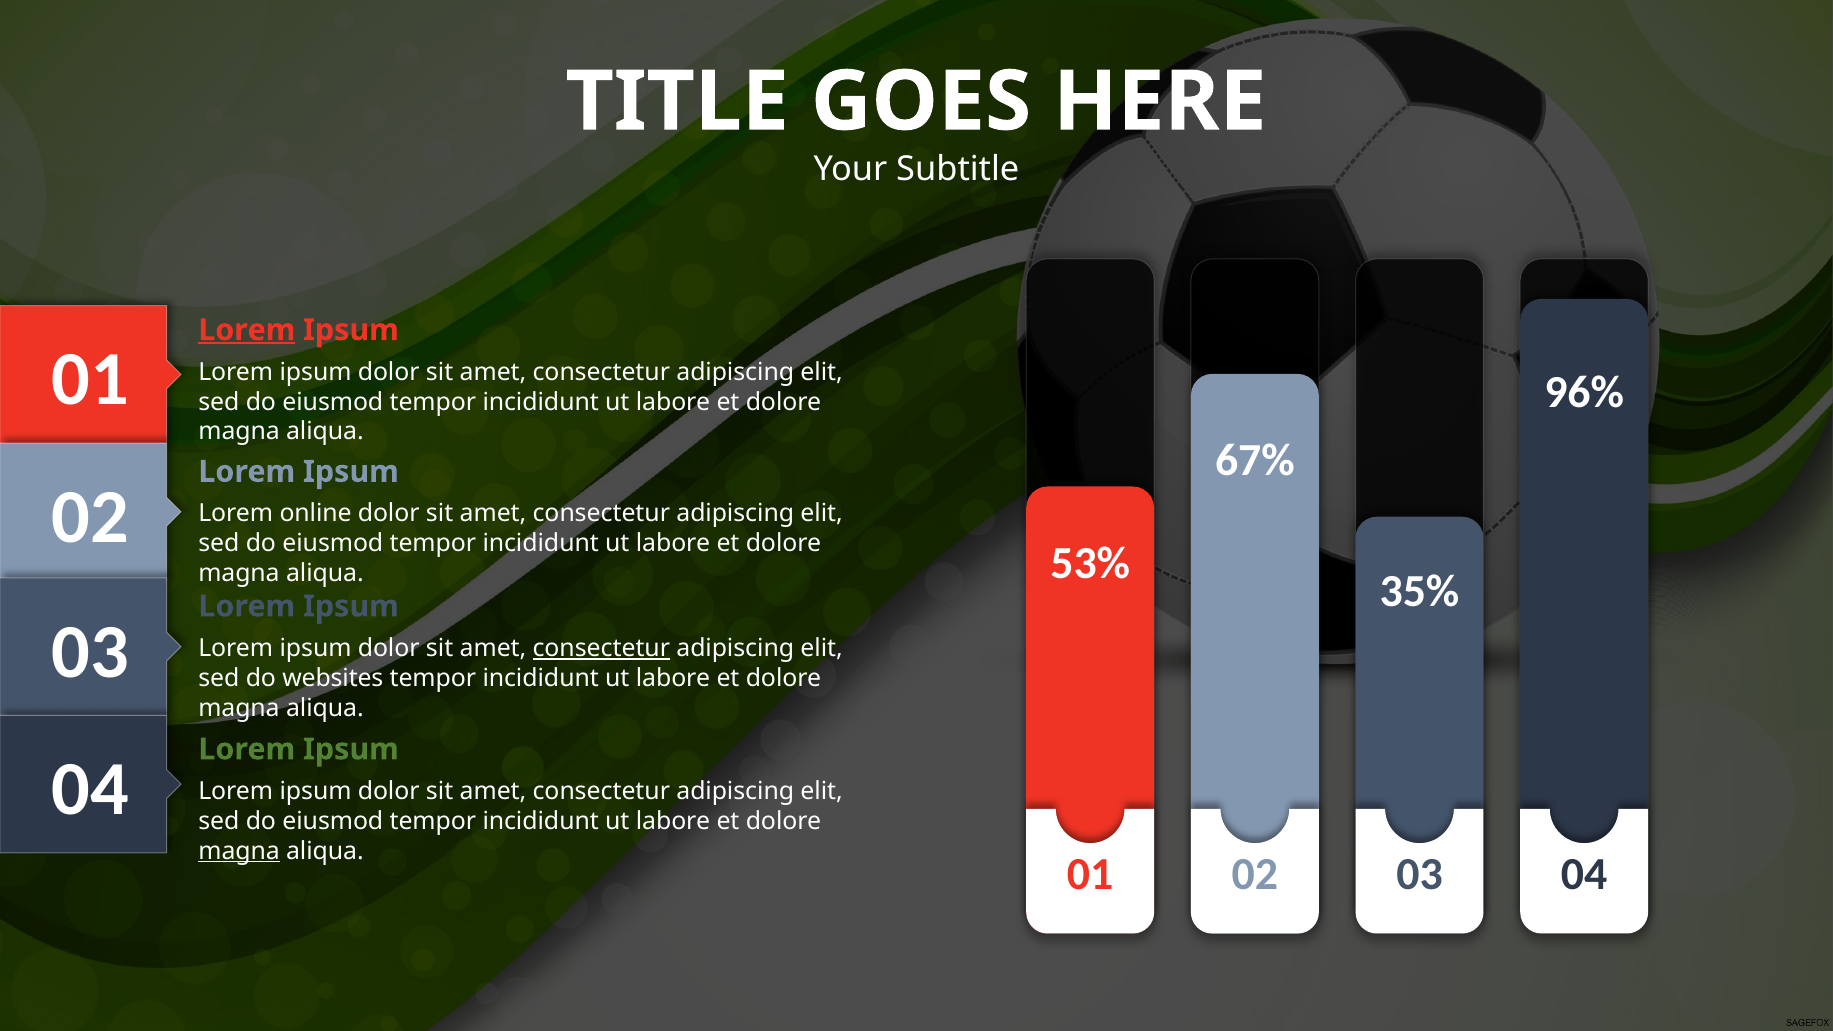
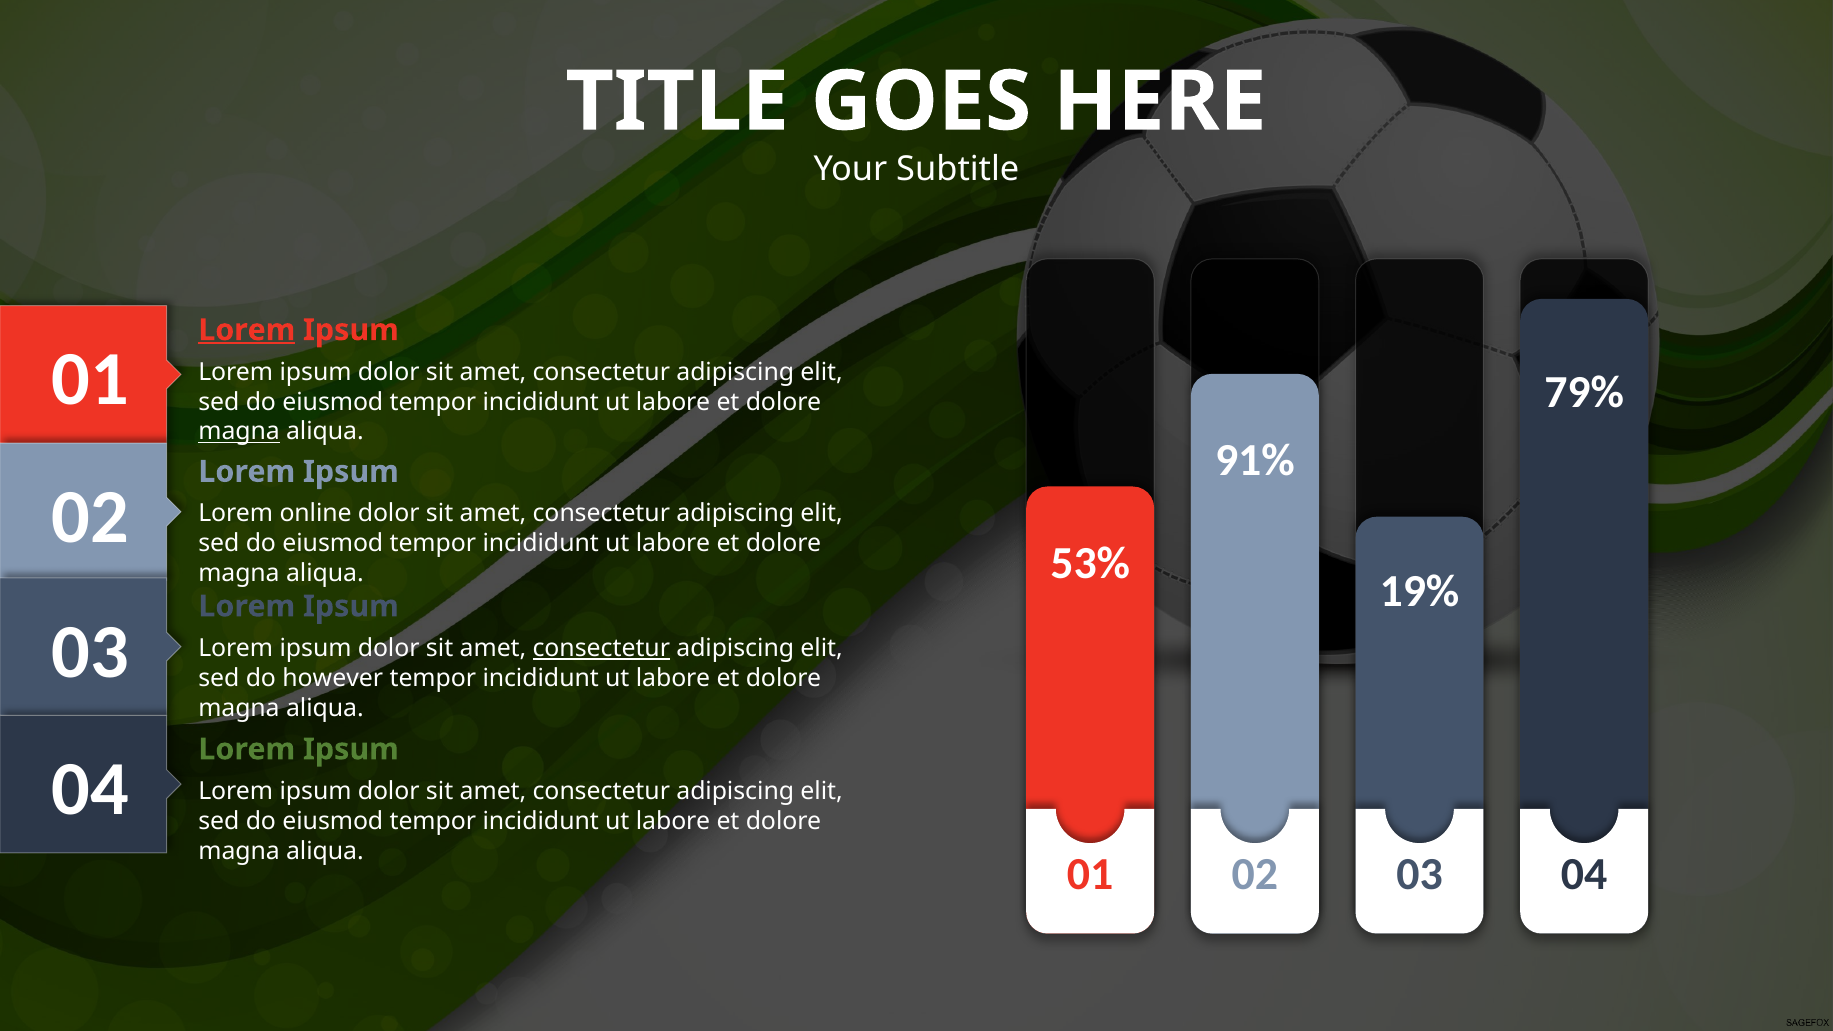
96%: 96% -> 79% (1584, 392)
magna underline: none -> present (239, 432)
67%: 67% -> 91% (1255, 461)
35%: 35% -> 19% (1420, 591)
websites: websites -> however (333, 678)
magna underline: present -> none (239, 851)
